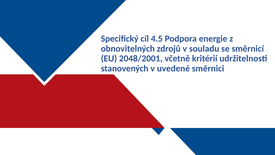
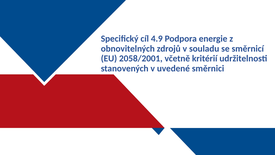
4.5: 4.5 -> 4.9 (157, 39)
2048/2001: 2048/2001 -> 2058/2001 (141, 58)
